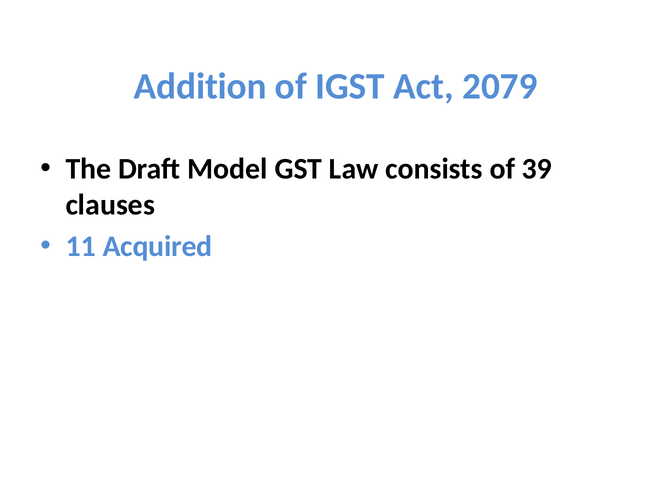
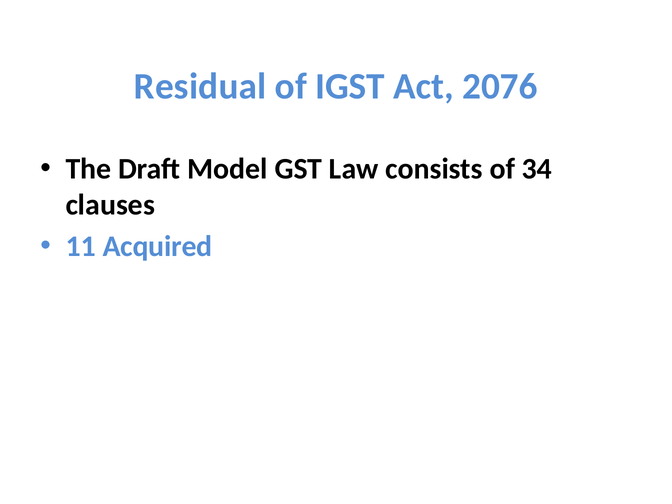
Addition: Addition -> Residual (200, 87)
2079: 2079 -> 2076 (500, 87)
39: 39 -> 34 (537, 169)
